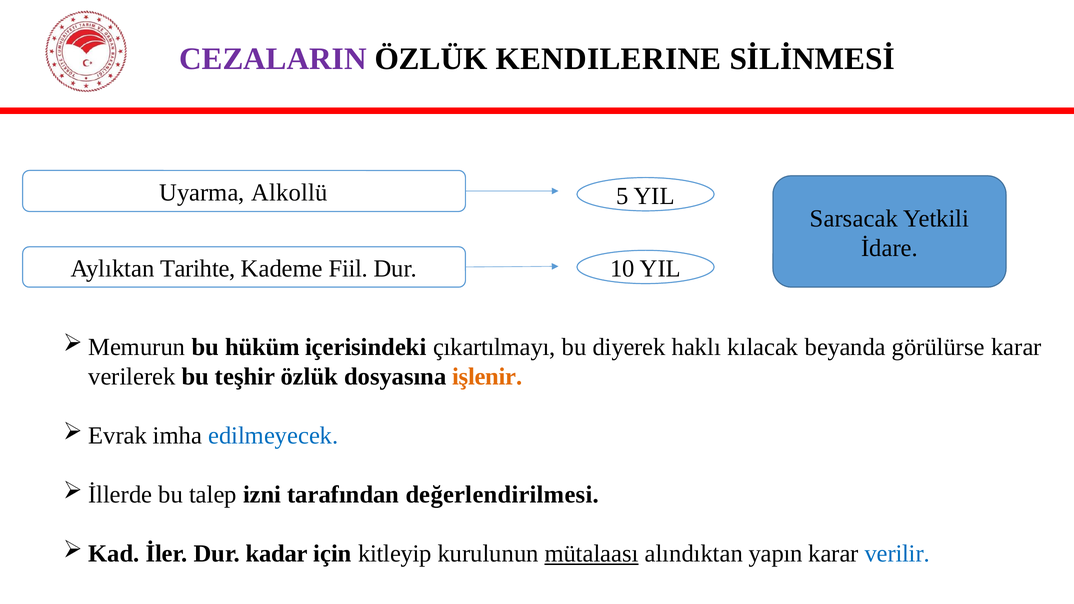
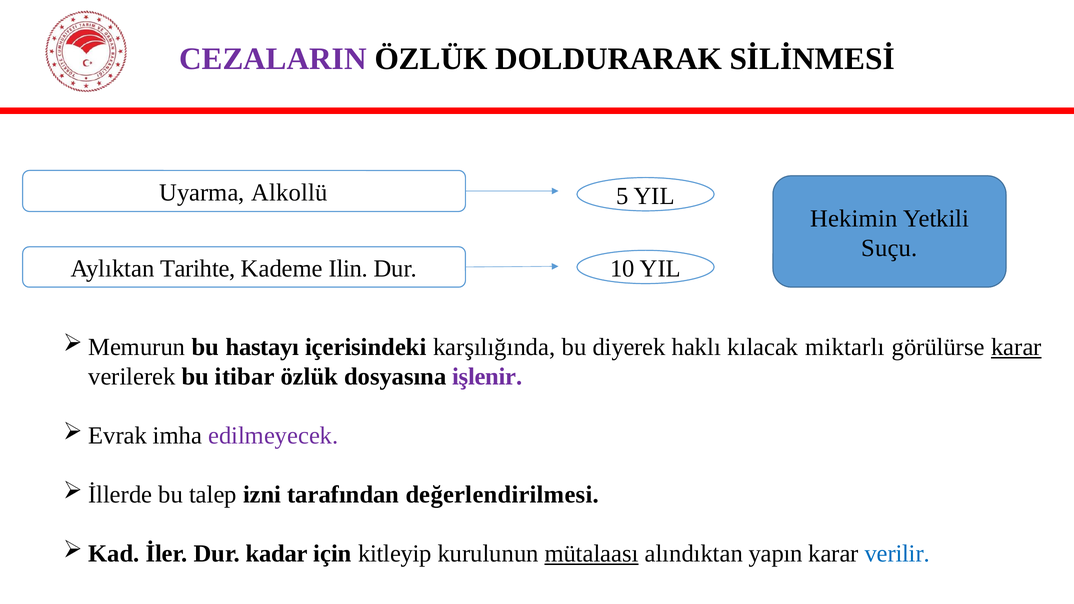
KENDILERINE: KENDILERINE -> DOLDURARAK (609, 59)
Sarsacak: Sarsacak -> Hekimin (854, 218)
İdare: İdare -> Suçu (889, 248)
Fiil: Fiil -> Ilin (348, 269)
hüküm: hüküm -> hastayı (262, 347)
çıkartılmayı: çıkartılmayı -> karşılığında (494, 347)
beyanda: beyanda -> miktarlı (845, 347)
karar underline: none -> present (1016, 347)
teşhir: teşhir -> itibar (245, 377)
işlenir colour: orange -> purple (487, 377)
edilmeyecek colour: blue -> purple (273, 436)
